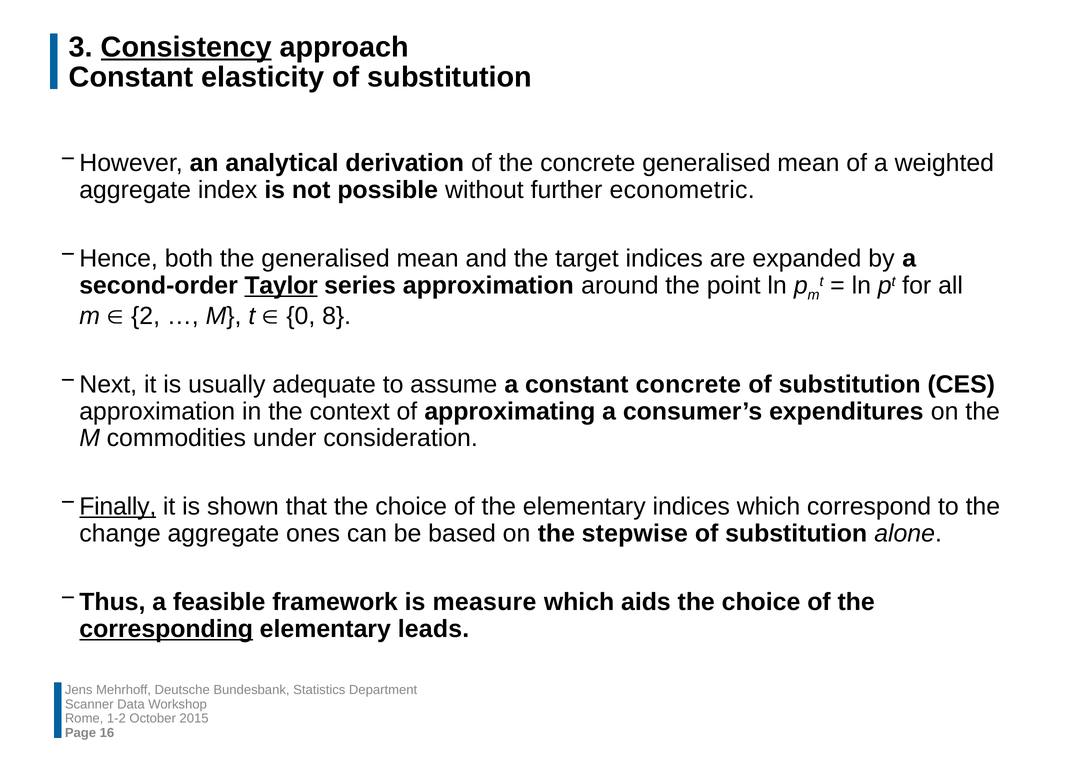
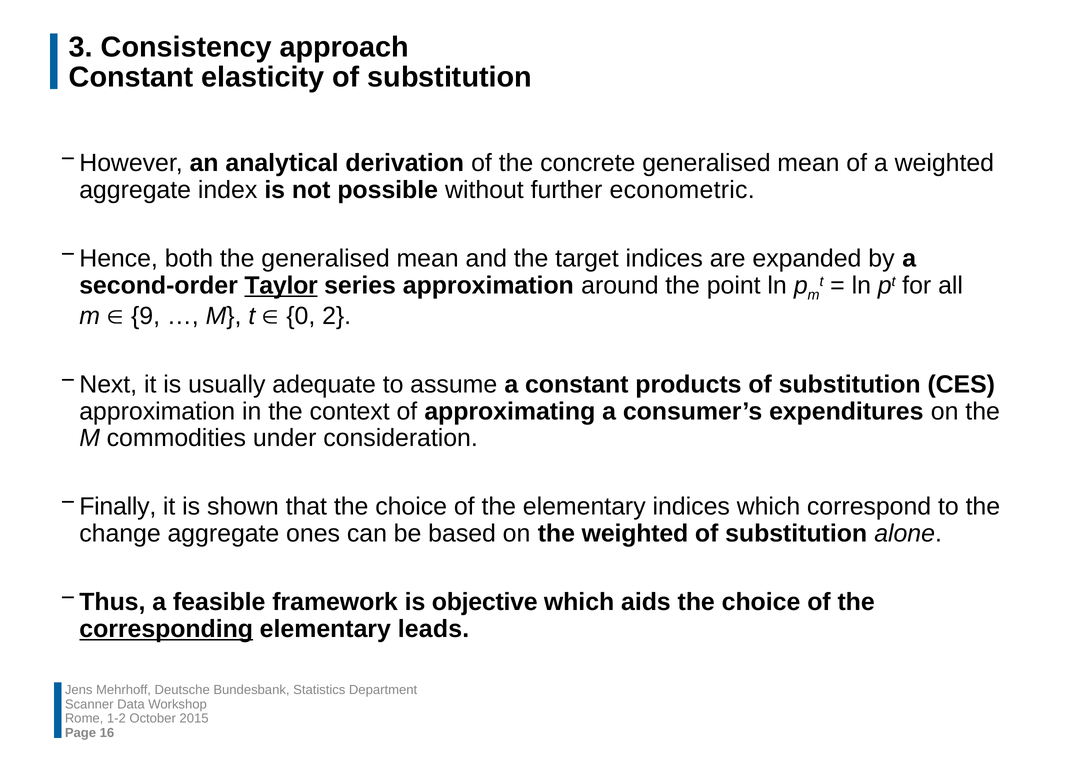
Consistency underline: present -> none (186, 47)
2: 2 -> 9 (146, 316)
8: 8 -> 2 (337, 316)
constant concrete: concrete -> products (688, 384)
Finally underline: present -> none (118, 507)
the stepwise: stepwise -> weighted (635, 534)
measure: measure -> objective (485, 602)
